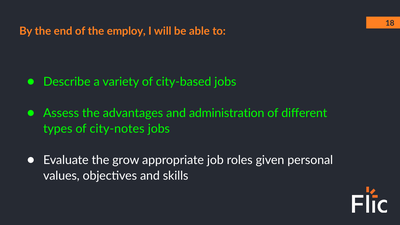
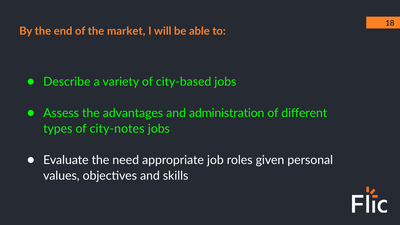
employ: employ -> market (126, 31)
grow: grow -> need (126, 160)
